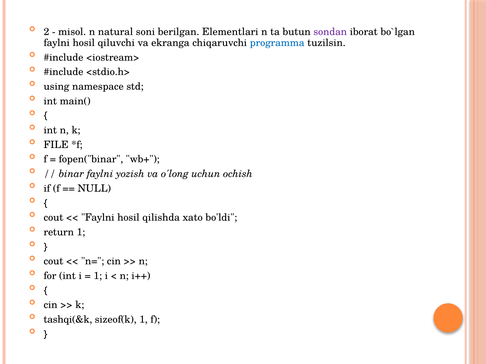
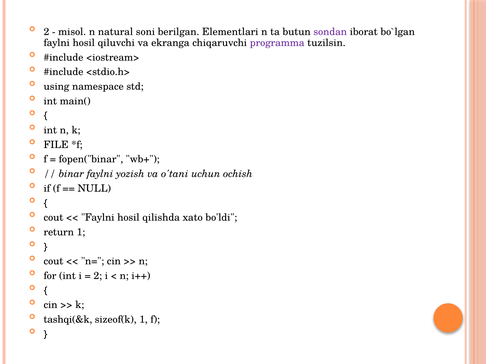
programma colour: blue -> purple (277, 43)
o'long: o'long -> o'tani (175, 174)
1: 1 -> 2 (98, 276)
